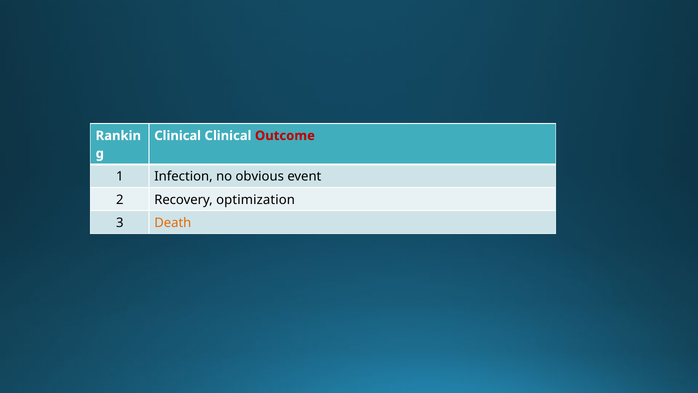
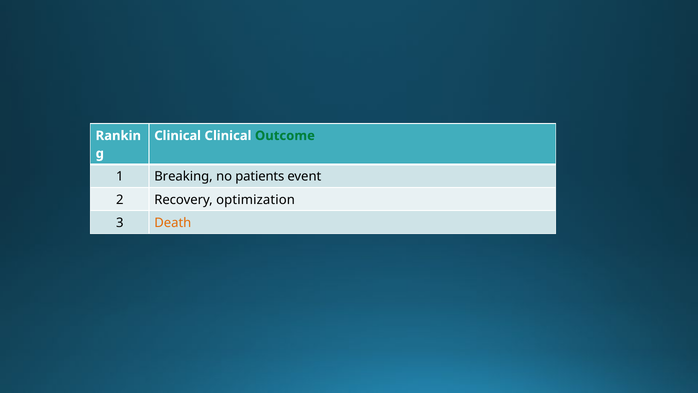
Outcome colour: red -> green (285, 136)
Infection: Infection -> Breaking (183, 176)
obvious: obvious -> patients (260, 176)
